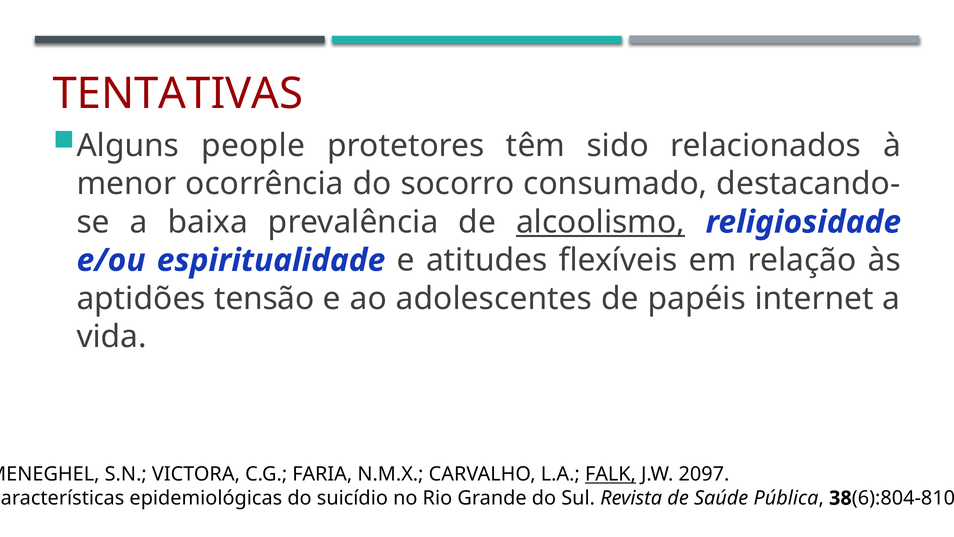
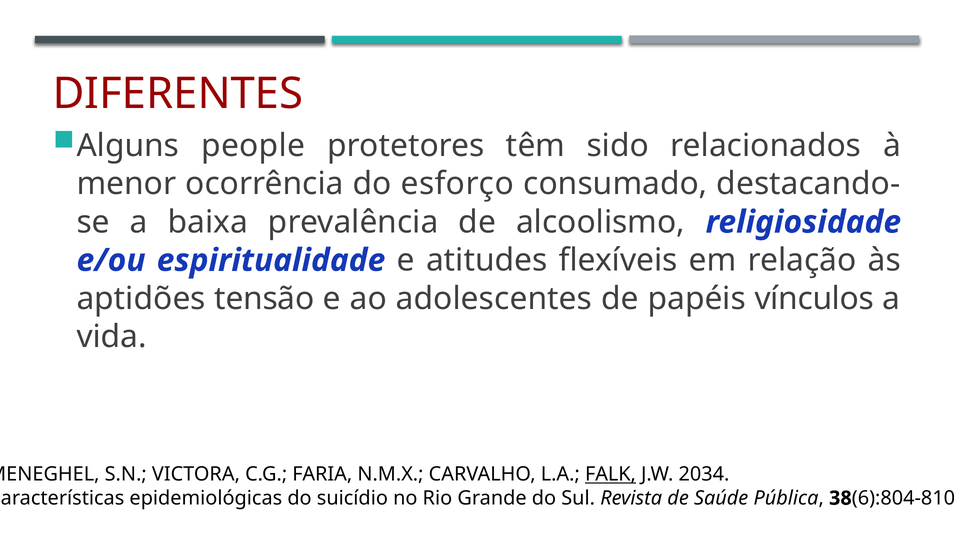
TENTATIVAS: TENTATIVAS -> DIFERENTES (178, 94)
socorro: socorro -> esforço (457, 184)
alcoolismo underline: present -> none (601, 222)
internet: internet -> vínculos (814, 298)
2097: 2097 -> 2034 (704, 474)
